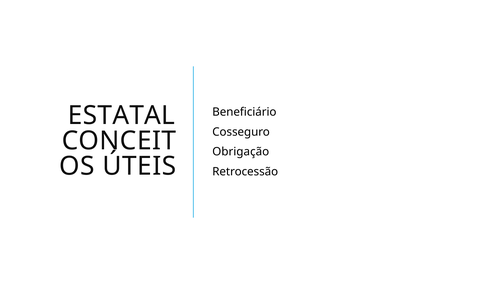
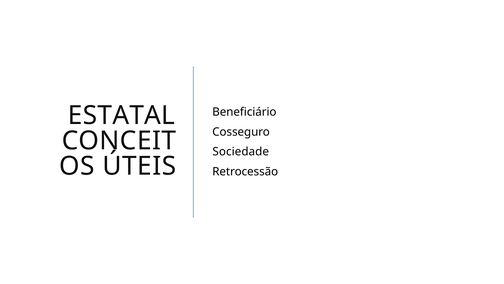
Obrigação: Obrigação -> Sociedade (241, 152)
